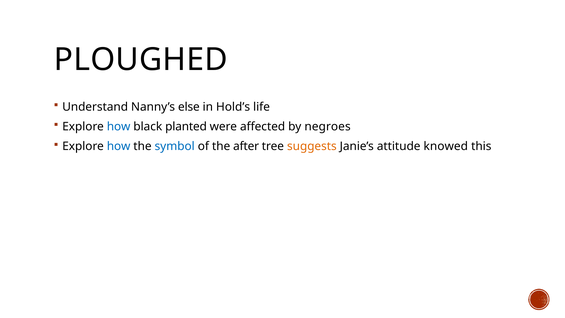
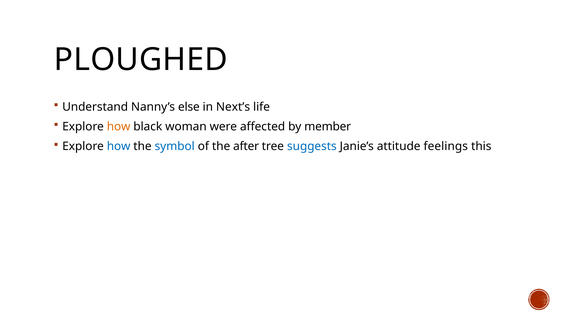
Hold’s: Hold’s -> Next’s (233, 107)
how colour: blue -> orange (119, 126)
planted: planted -> woman (186, 126)
negroes: negroes -> member (328, 126)
suggests colour: orange -> blue (312, 146)
knowed: knowed -> feelings (446, 146)
